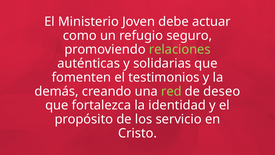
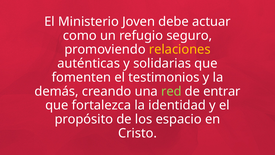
relaciones colour: light green -> yellow (180, 49)
deseo: deseo -> entrar (222, 91)
servicio: servicio -> espacio (179, 119)
